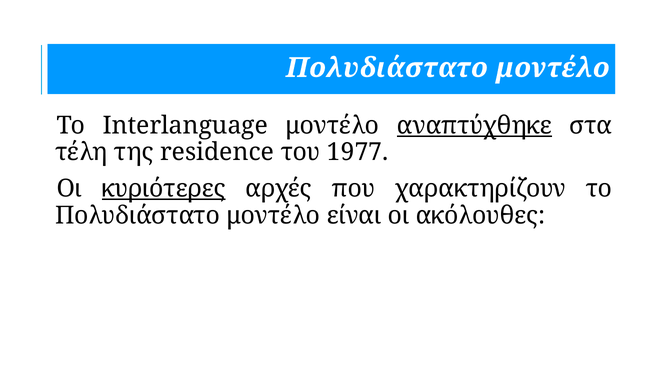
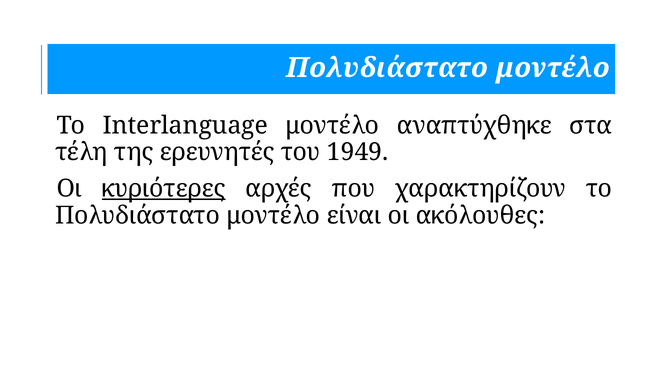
αναπτύχθηκε underline: present -> none (474, 126)
residence: residence -> ερευνητές (217, 152)
1977: 1977 -> 1949 (358, 152)
